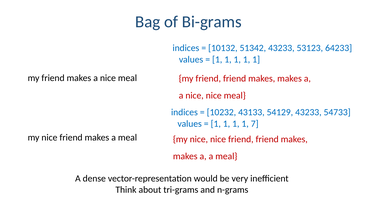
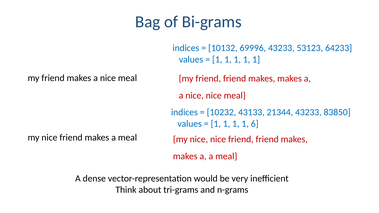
51342: 51342 -> 69996 (253, 48)
54129: 54129 -> 21344 (280, 112)
54733: 54733 -> 83850 (337, 112)
7: 7 -> 6 (255, 124)
